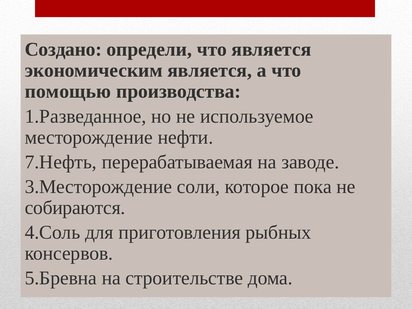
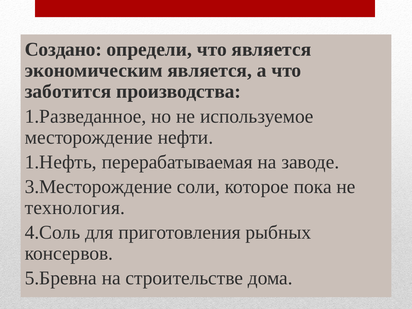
помощью: помощью -> заботится (68, 92)
7.Нефть: 7.Нефть -> 1.Нефть (61, 162)
собираются: собираются -> технология (75, 208)
